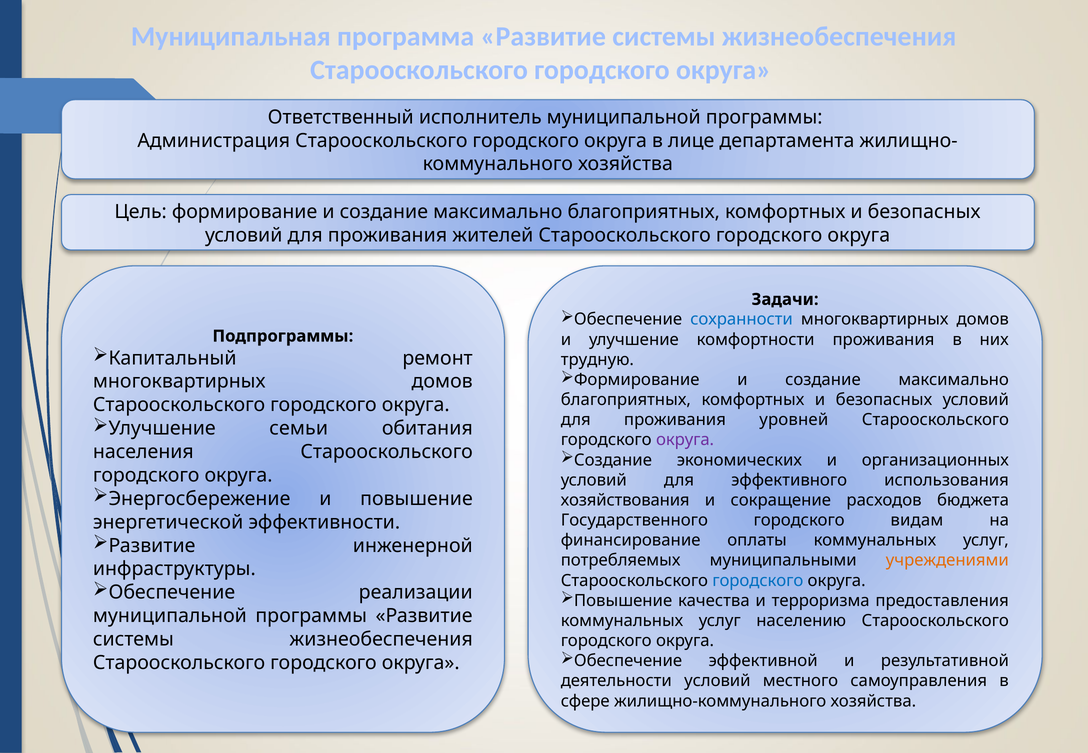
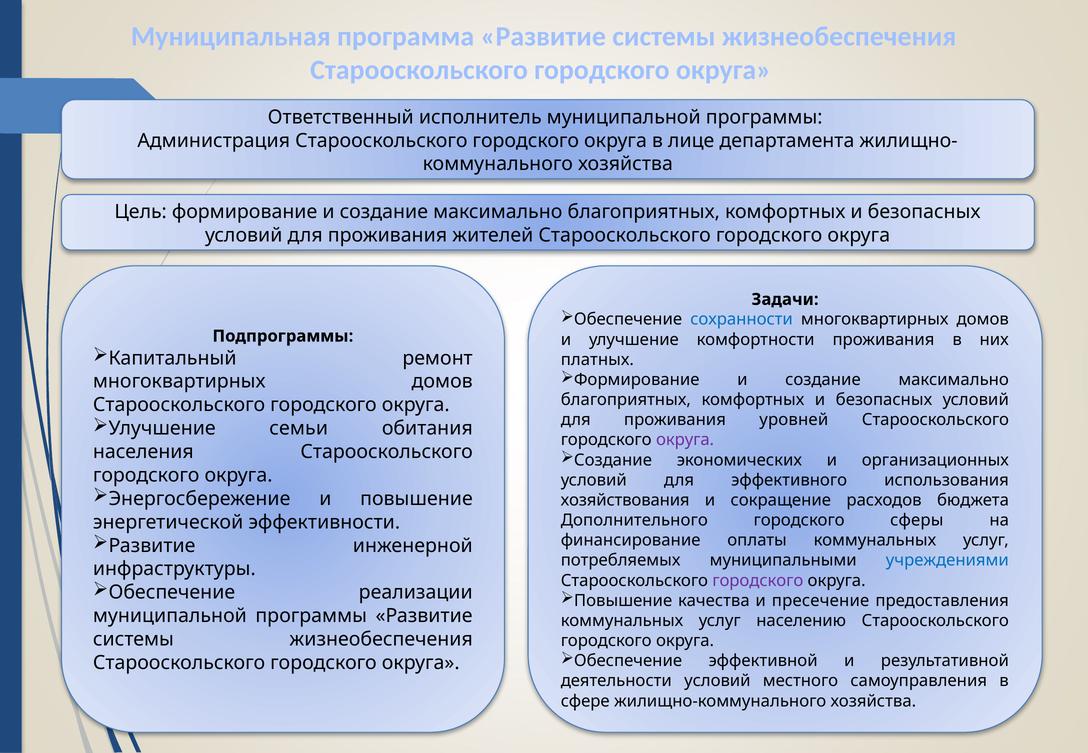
трудную: трудную -> платных (597, 360)
Государственного: Государственного -> Дополнительного (634, 520)
видам: видам -> сферы (917, 520)
учреждениями colour: orange -> blue (947, 561)
городского colour: blue -> purple (758, 581)
терроризма: терроризма -> пресечение (821, 601)
